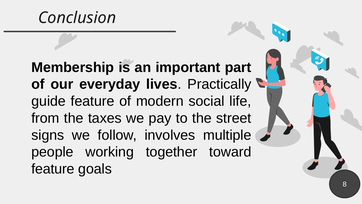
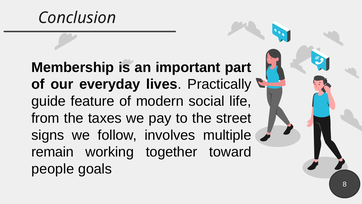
people: people -> remain (53, 152)
feature: feature -> people (53, 169)
